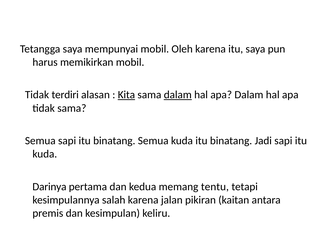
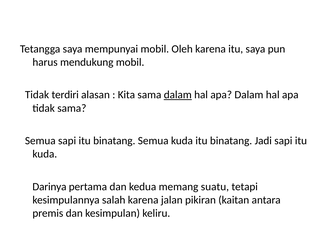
memikirkan: memikirkan -> mendukung (87, 62)
Kita underline: present -> none (126, 95)
tentu: tentu -> suatu (215, 186)
